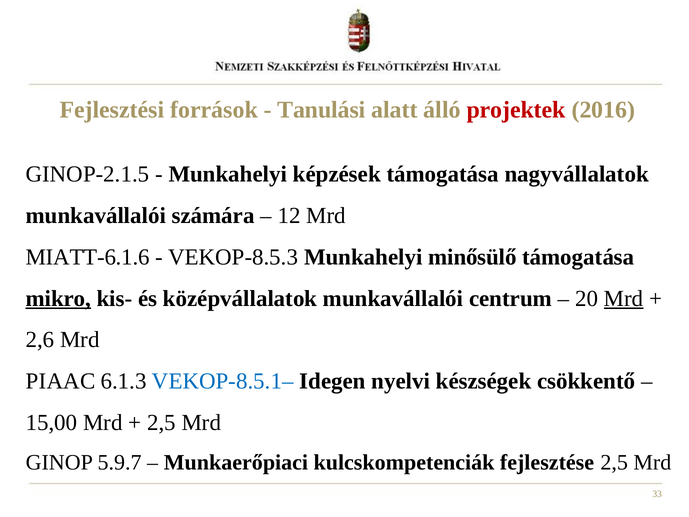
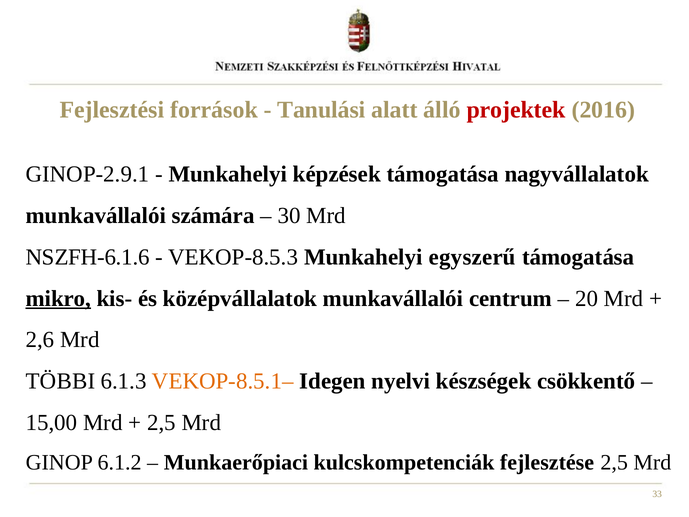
GINOP-2.1.5: GINOP-2.1.5 -> GINOP-2.9.1 (88, 174)
12: 12 -> 30 (289, 216)
MIATT-6.1.6: MIATT-6.1.6 -> NSZFH-6.1.6 (88, 257)
minősülő: minősülő -> egyszerű (472, 257)
Mrd underline: present -> none (624, 298)
PIAAC: PIAAC -> TÖBBI (61, 381)
VEKOP-8.5.1– colour: blue -> orange (223, 381)
5.9.7: 5.9.7 -> 6.1.2 (120, 462)
